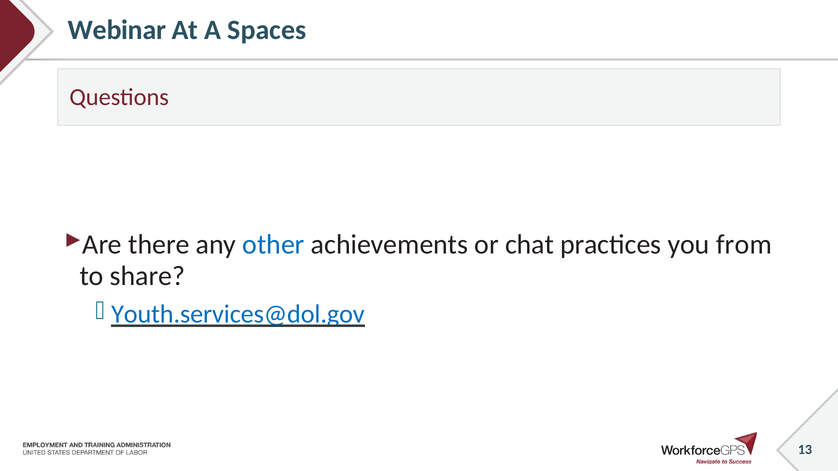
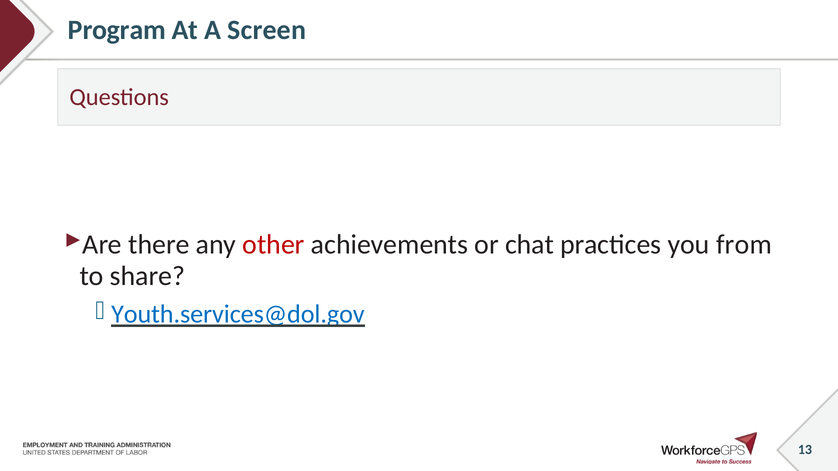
Webinar: Webinar -> Program (117, 30)
Spaces: Spaces -> Screen (267, 30)
other colour: blue -> red (273, 245)
